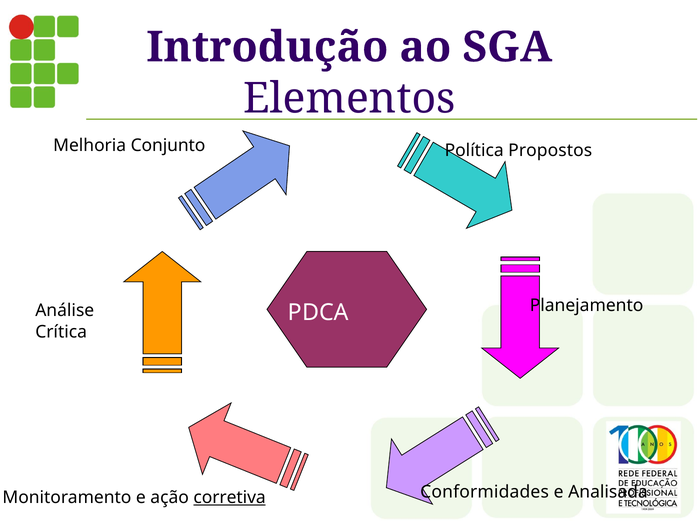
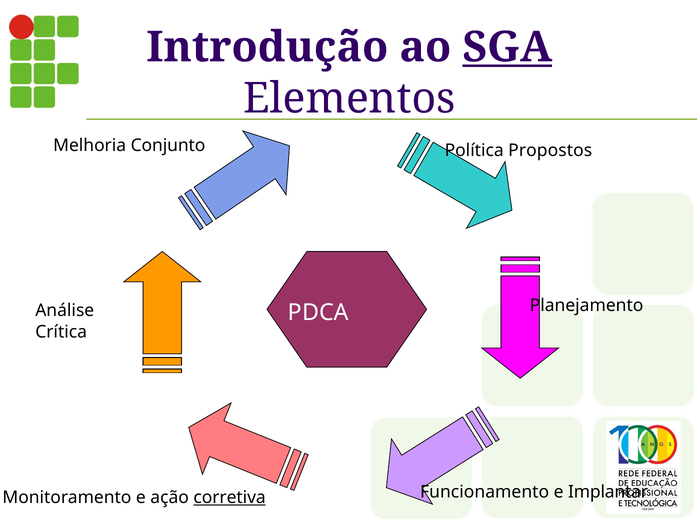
SGA underline: none -> present (507, 47)
Conformidades: Conformidades -> Funcionamento (485, 491)
Analisada: Analisada -> Implantar (608, 491)
